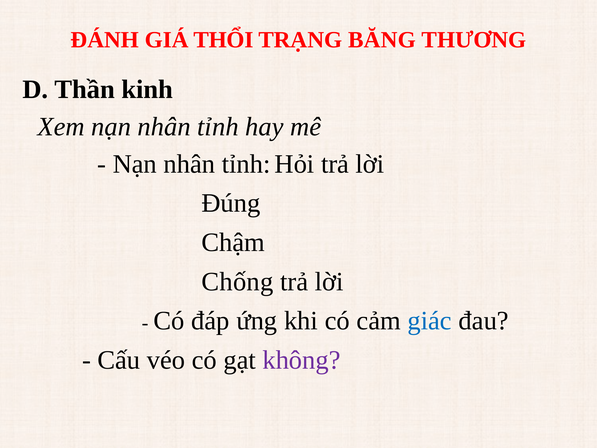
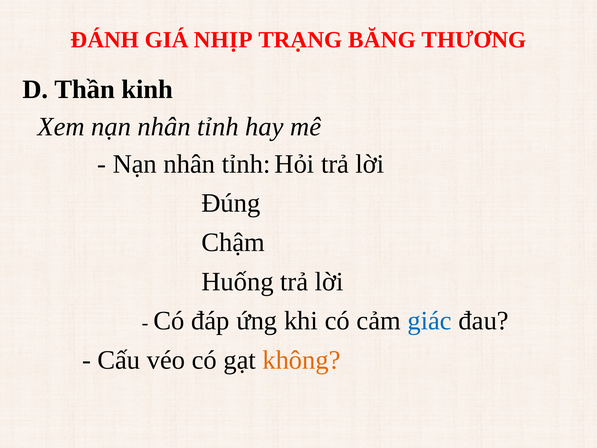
THỔI: THỔI -> NHỊP (223, 40)
Chống: Chống -> Huống (238, 281)
không colour: purple -> orange (301, 360)
